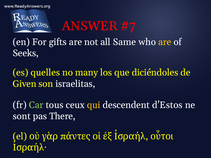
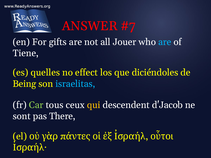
Same: Same -> Jouer (125, 42)
are colour: yellow -> light blue (165, 42)
Seeks: Seeks -> Tiene (26, 53)
many: many -> effect (87, 73)
Given: Given -> Being (24, 84)
israelitas colour: white -> light blue (75, 84)
d'Estos: d'Estos -> d'Jacob (167, 105)
